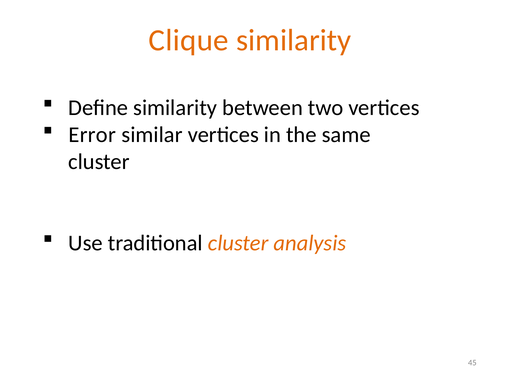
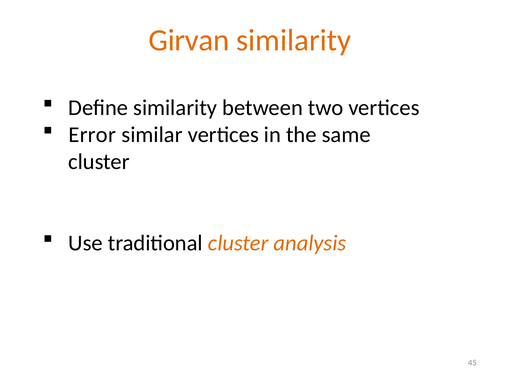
Clique: Clique -> Girvan (189, 40)
